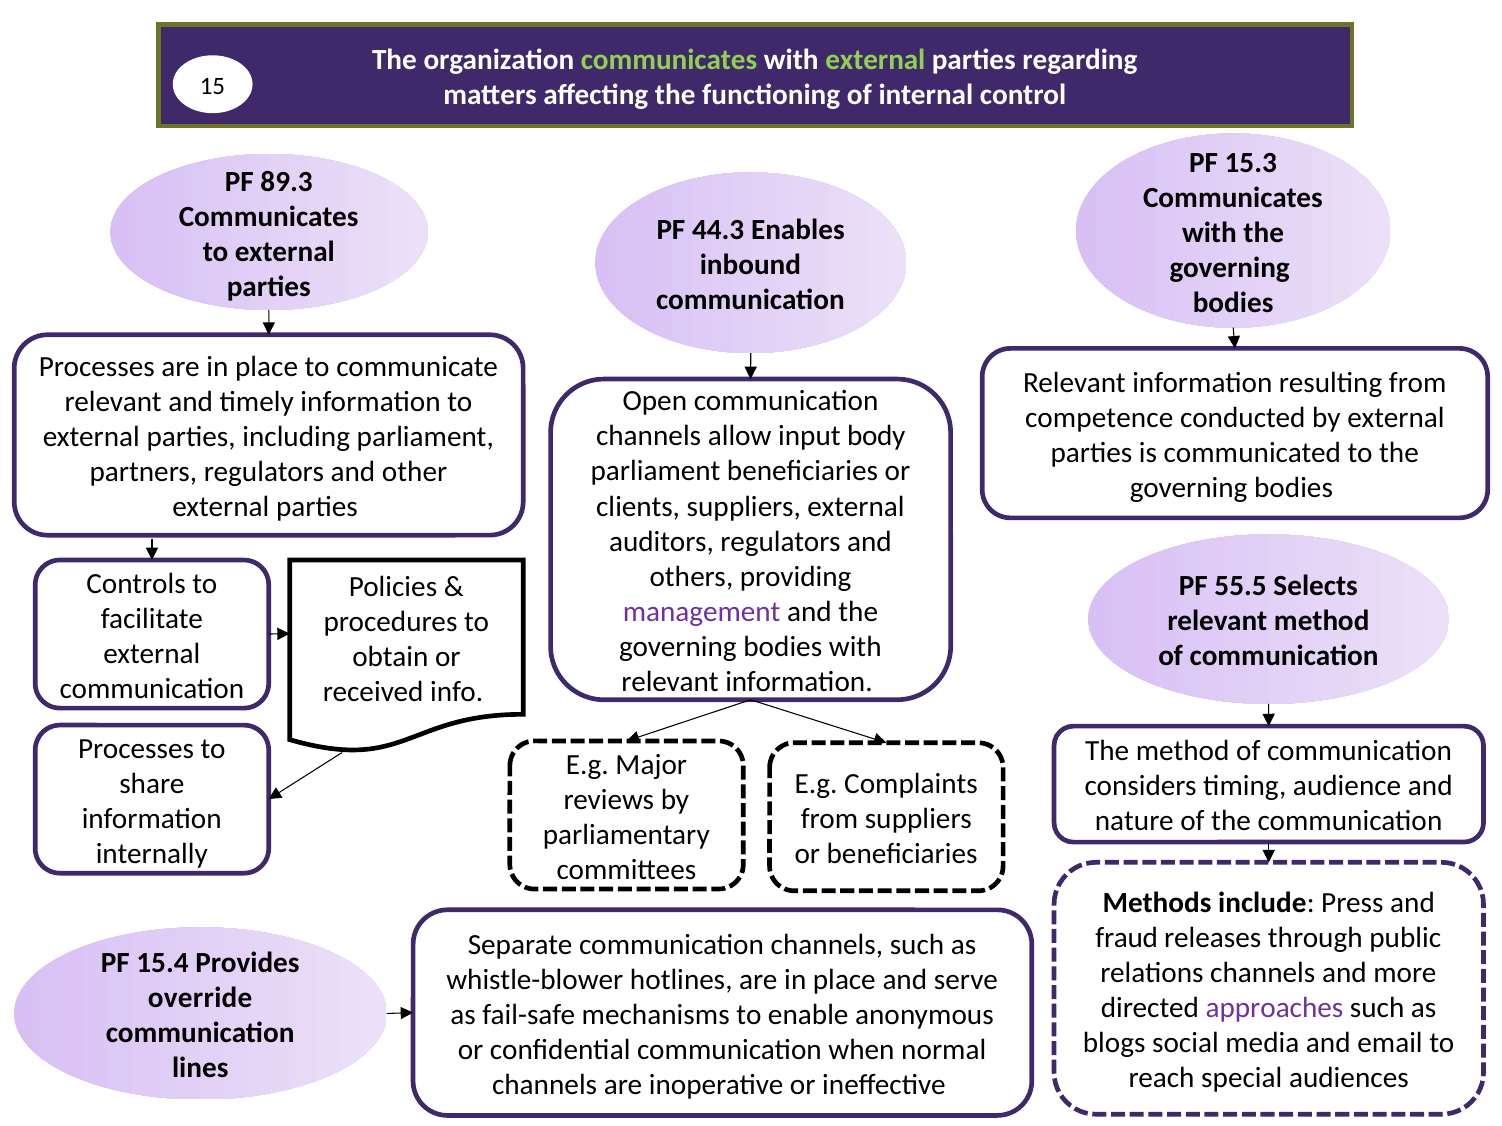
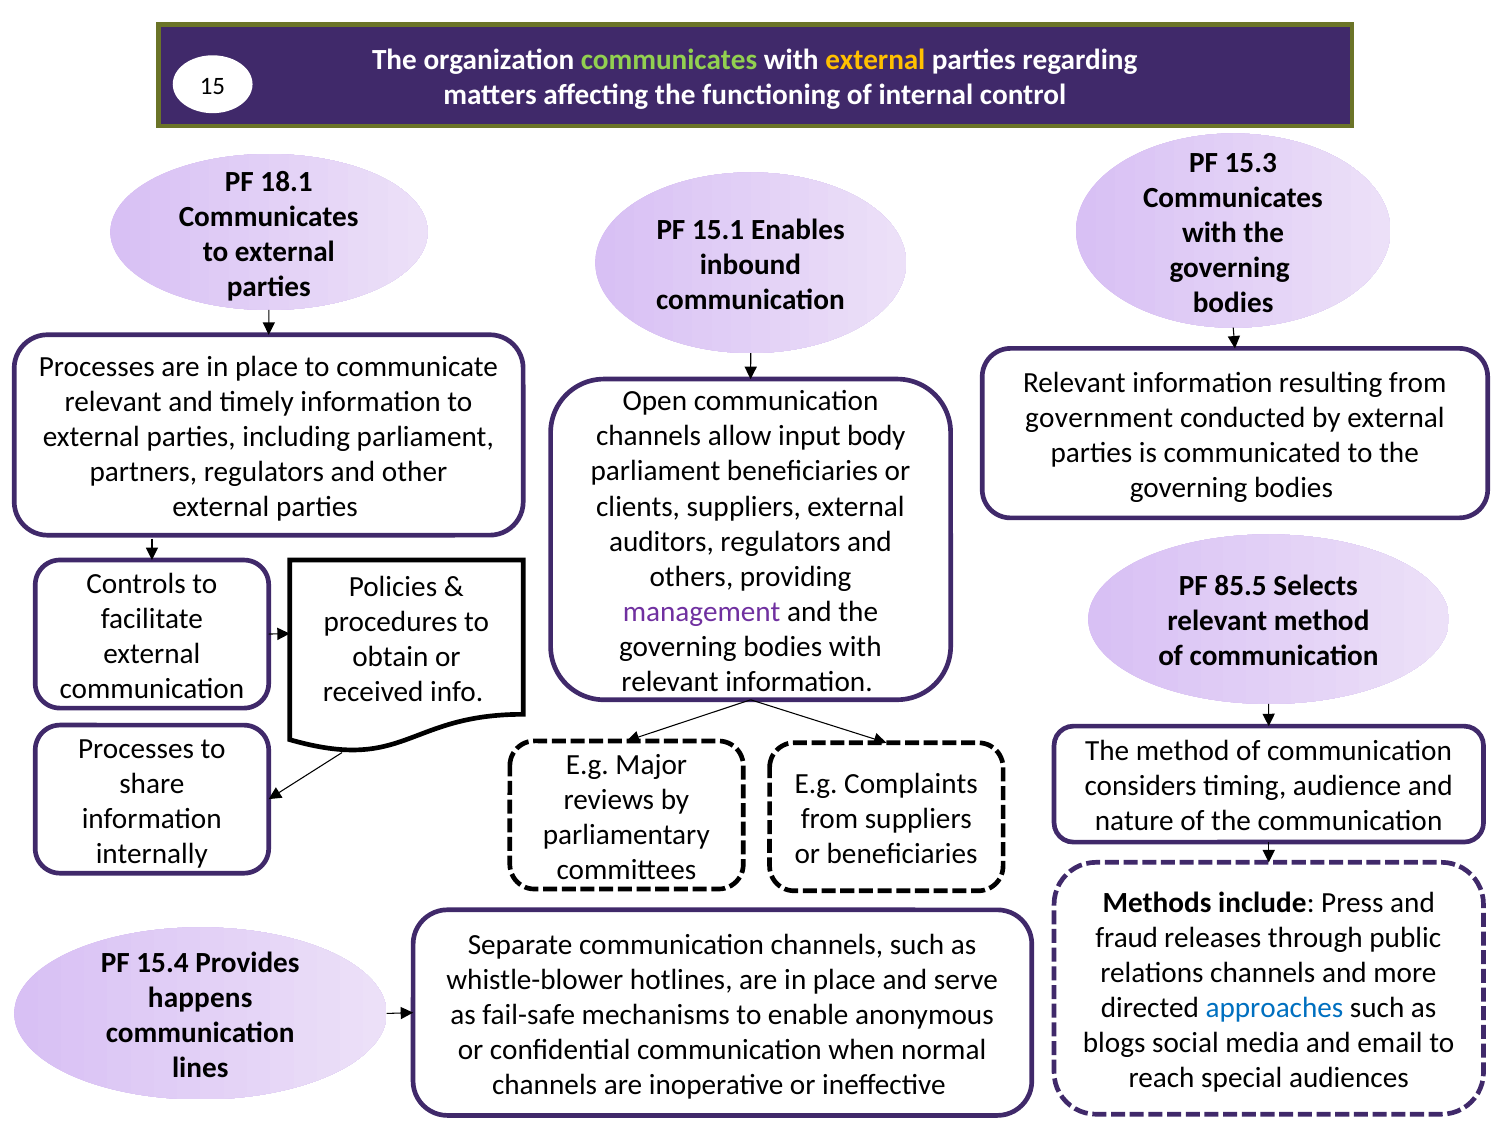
external colour: light green -> yellow (875, 60)
89.3: 89.3 -> 18.1 (287, 182)
44.3: 44.3 -> 15.1 (718, 230)
competence: competence -> government (1099, 418)
55.5: 55.5 -> 85.5 (1241, 586)
override: override -> happens (200, 998)
approaches colour: purple -> blue (1274, 1008)
